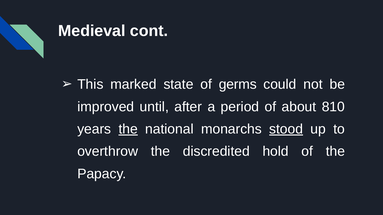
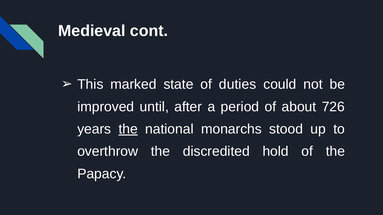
germs: germs -> duties (238, 85)
810: 810 -> 726 (333, 107)
stood underline: present -> none (286, 129)
